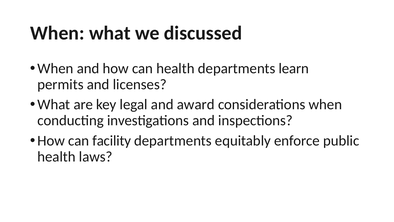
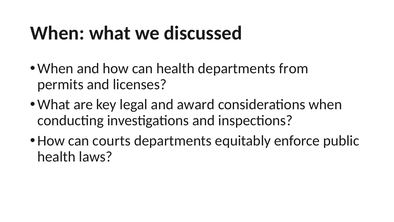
learn: learn -> from (294, 68)
facility: facility -> courts (112, 140)
